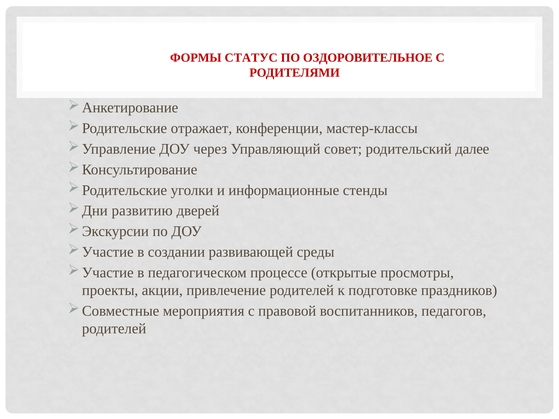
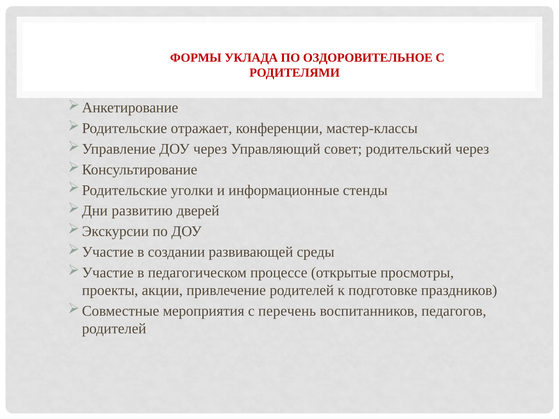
СТАТУС: СТАТУС -> УКЛАДА (251, 58)
родительский далее: далее -> через (472, 149)
правовой: правовой -> перечень (287, 311)
